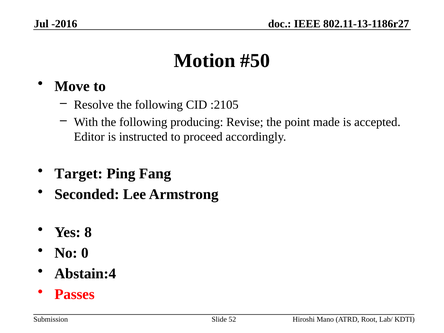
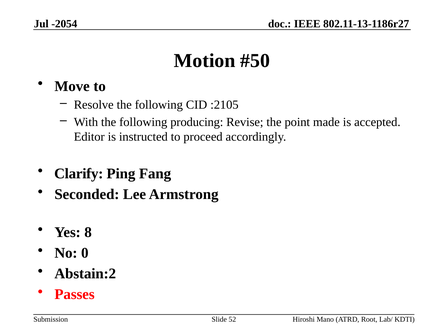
-2016: -2016 -> -2054 (64, 24)
Target: Target -> Clarify (79, 173)
Abstain:4: Abstain:4 -> Abstain:2 (85, 274)
